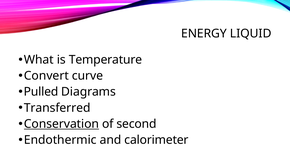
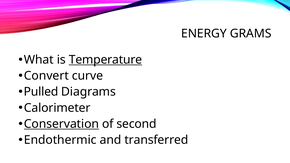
LIQUID: LIQUID -> GRAMS (251, 33)
Temperature underline: none -> present (105, 60)
Transferred: Transferred -> Calorimeter (57, 108)
calorimeter: calorimeter -> transferred (156, 140)
